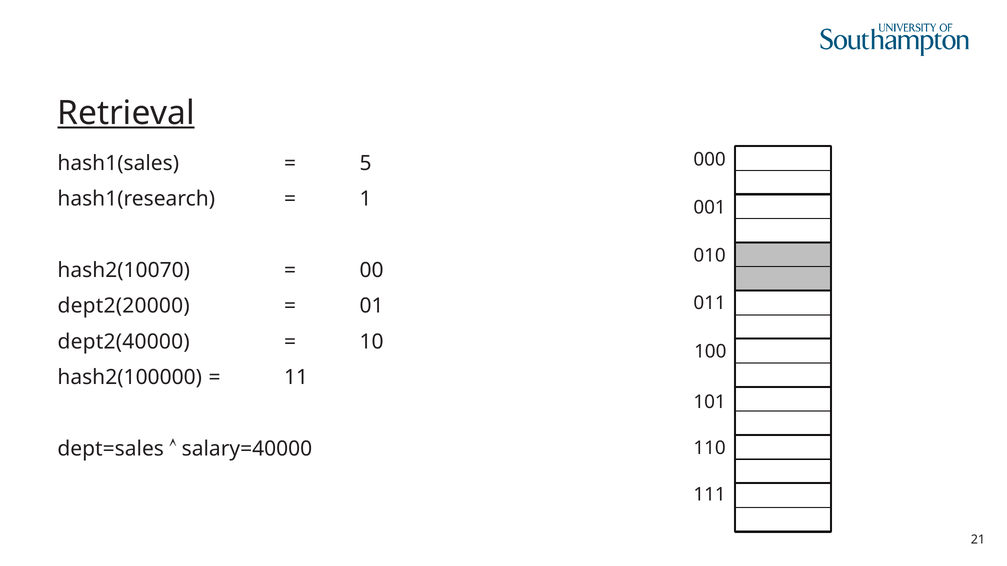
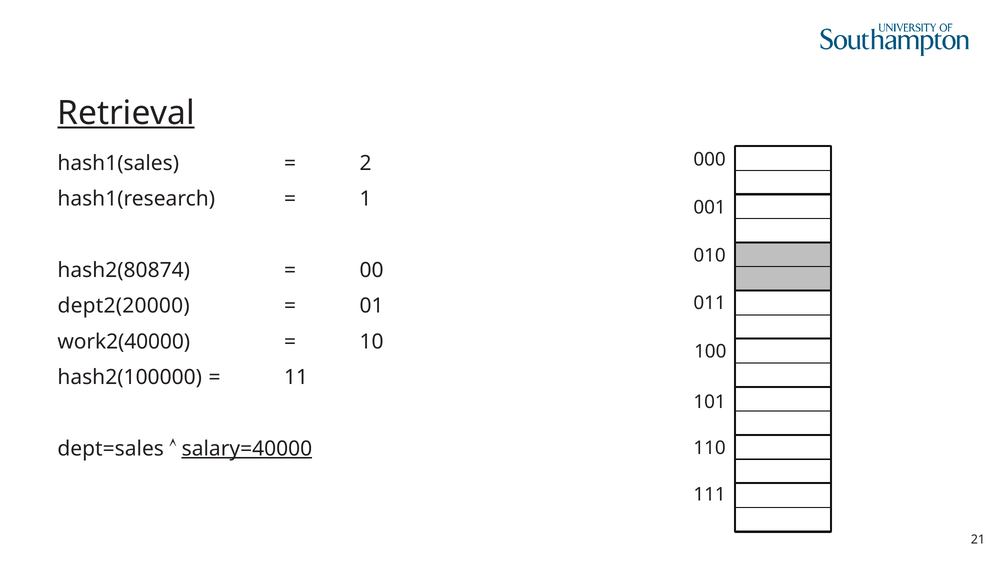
5: 5 -> 2 (366, 164)
hash2(10070: hash2(10070 -> hash2(80874 (124, 271)
dept2(40000: dept2(40000 -> work2(40000 (124, 342)
salary=40000 underline: none -> present (247, 449)
